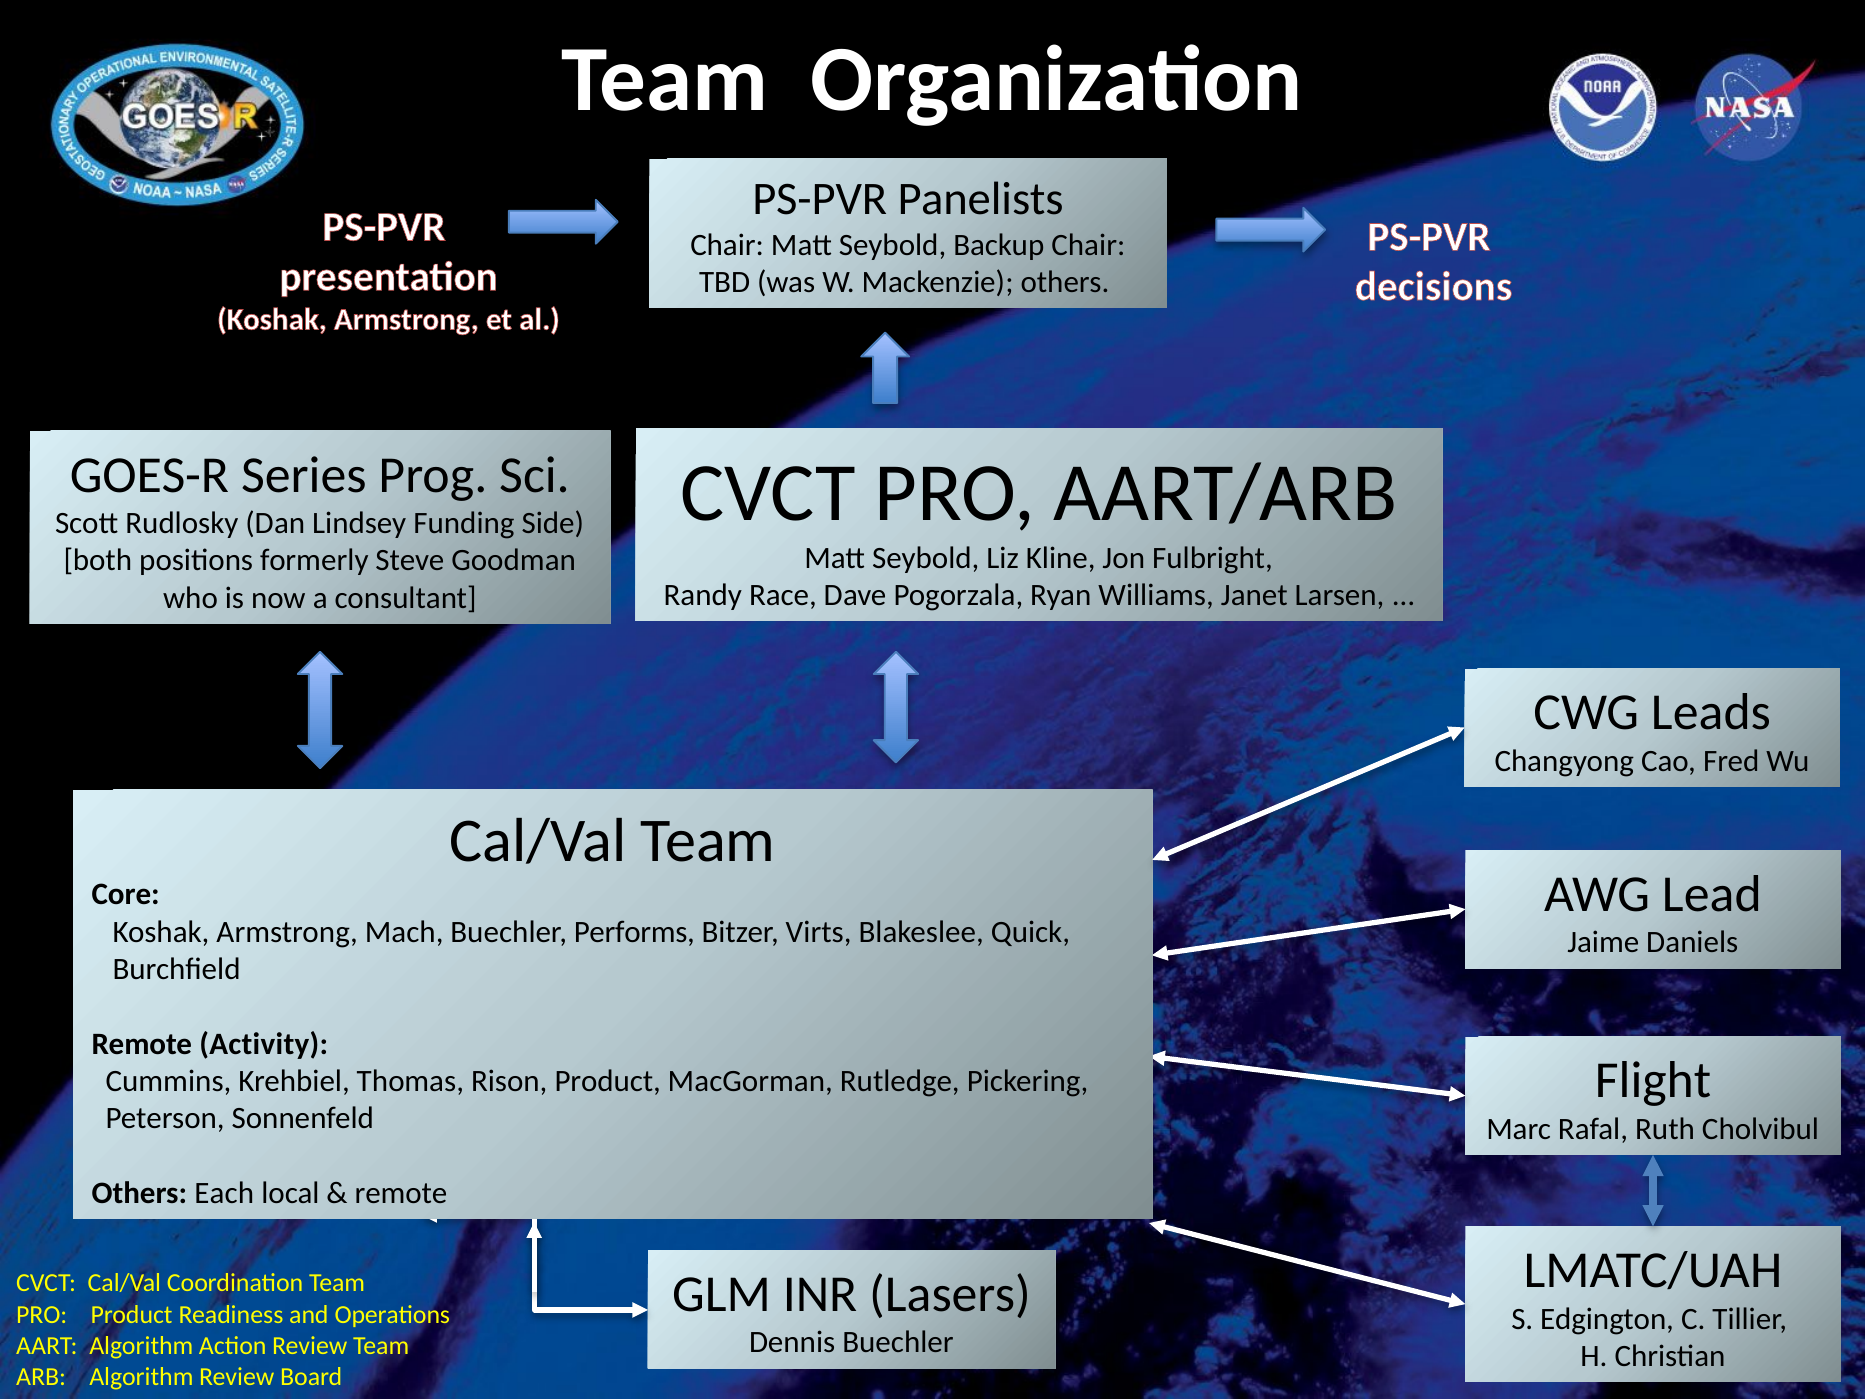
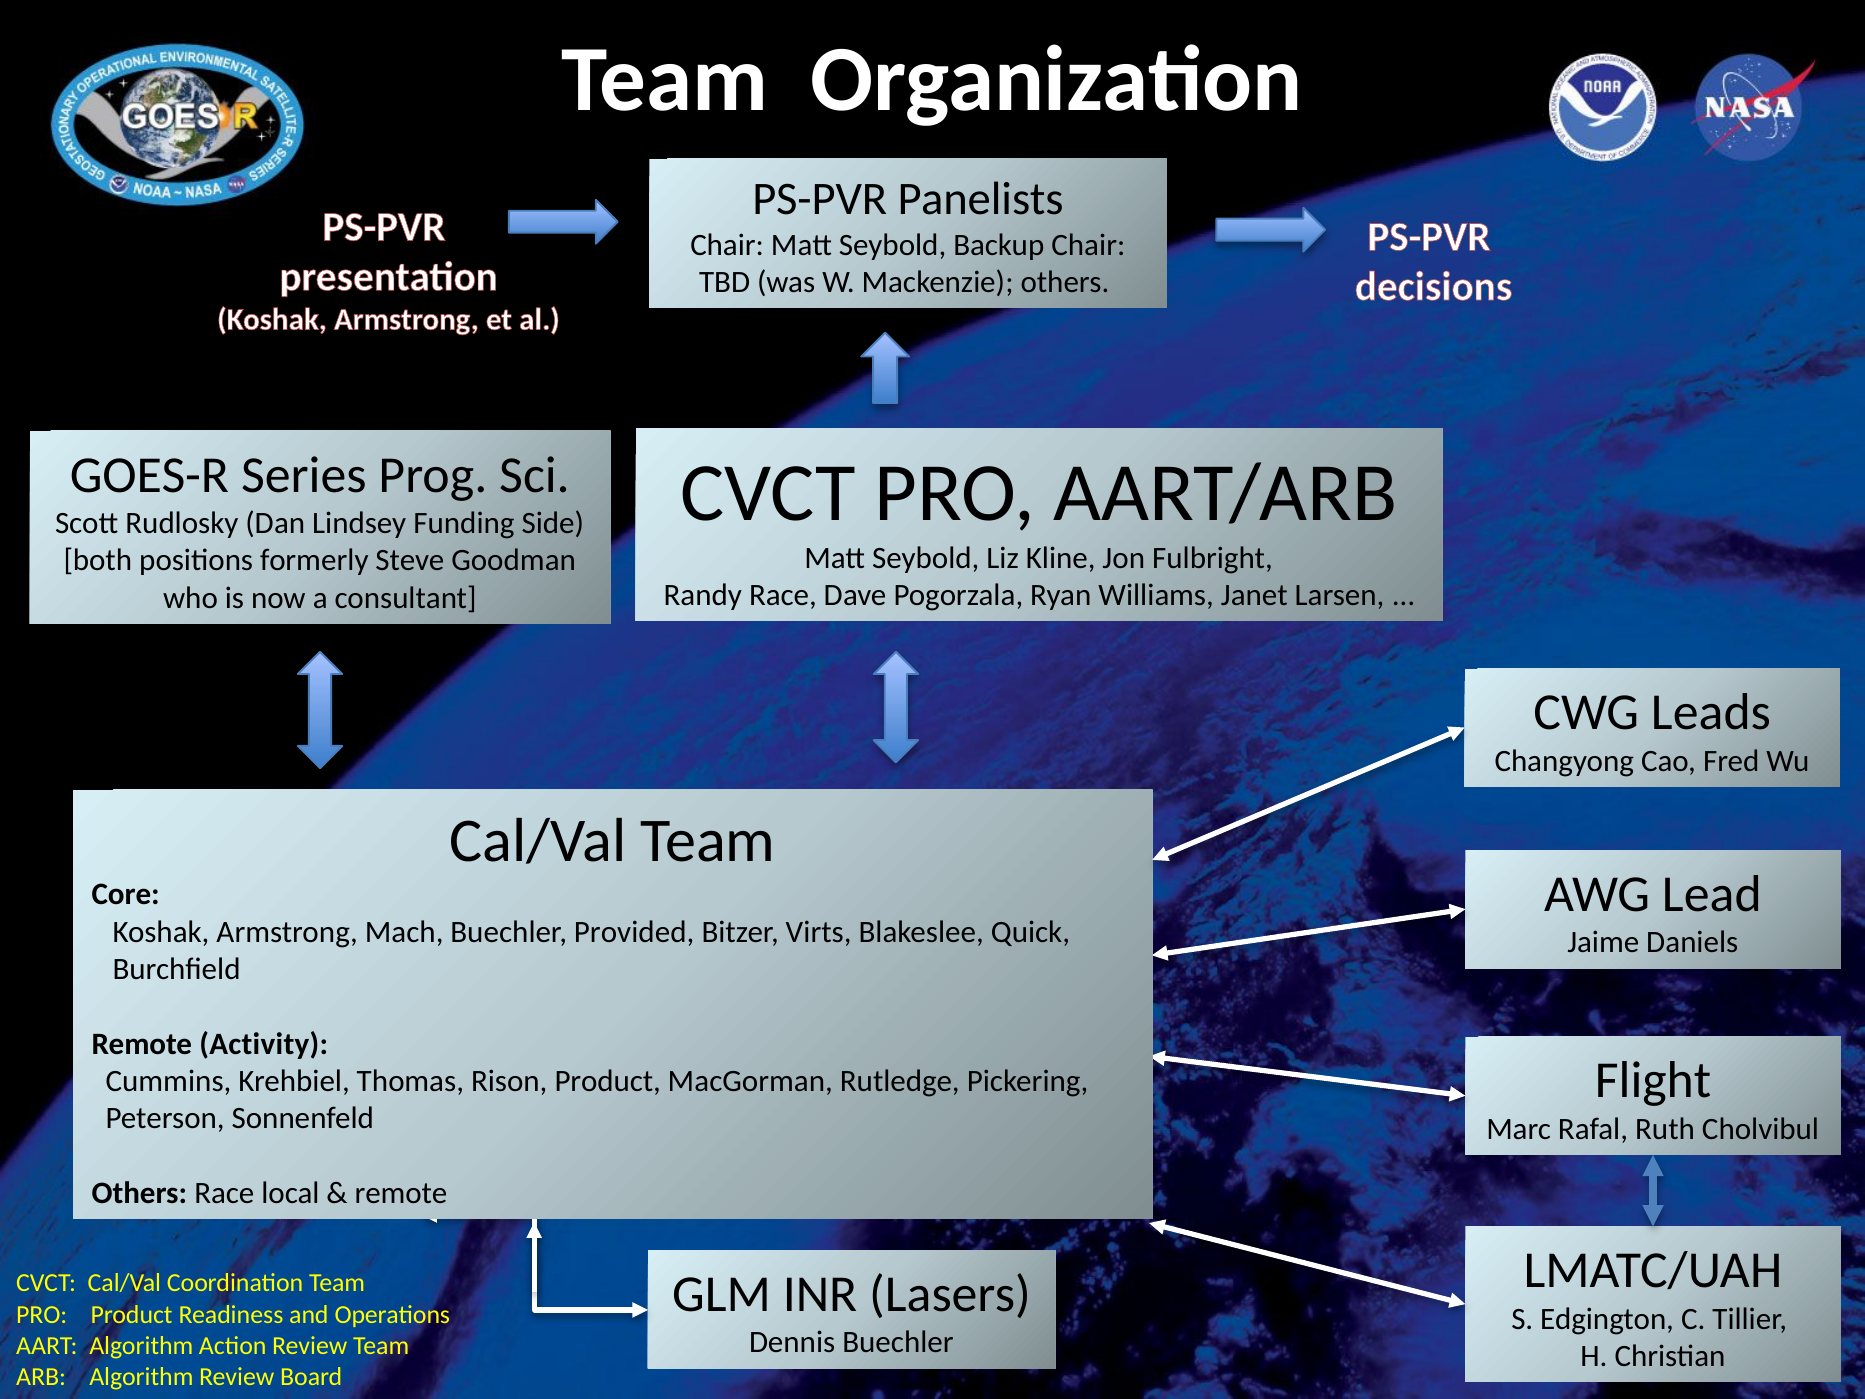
Performs: Performs -> Provided (634, 932)
Others Each: Each -> Race (224, 1193)
